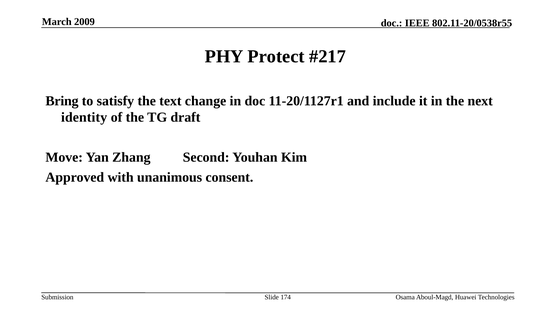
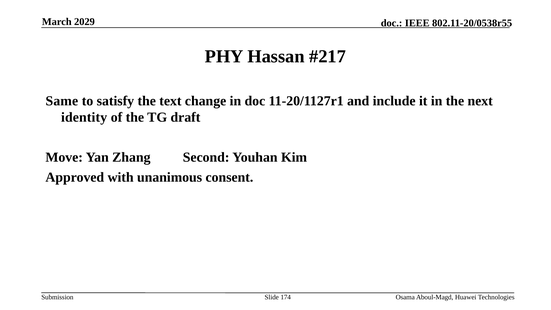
2009: 2009 -> 2029 (84, 22)
Protect: Protect -> Hassan (276, 56)
Bring: Bring -> Same (62, 101)
